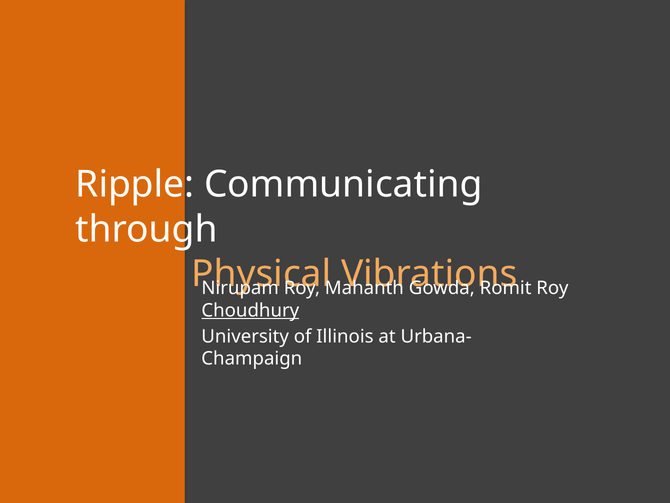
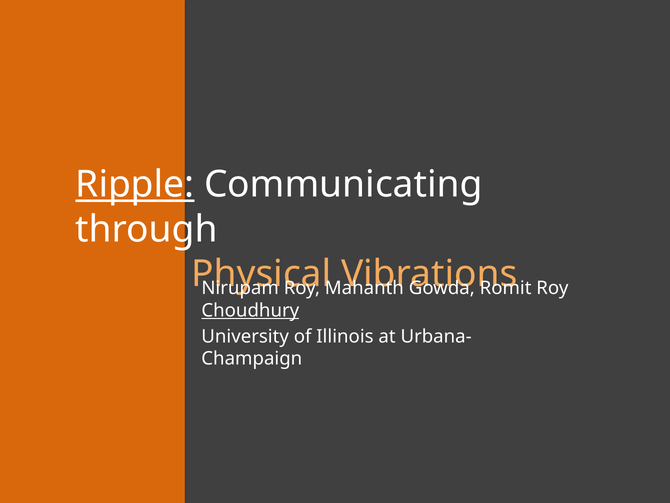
Ripple underline: none -> present (135, 184)
